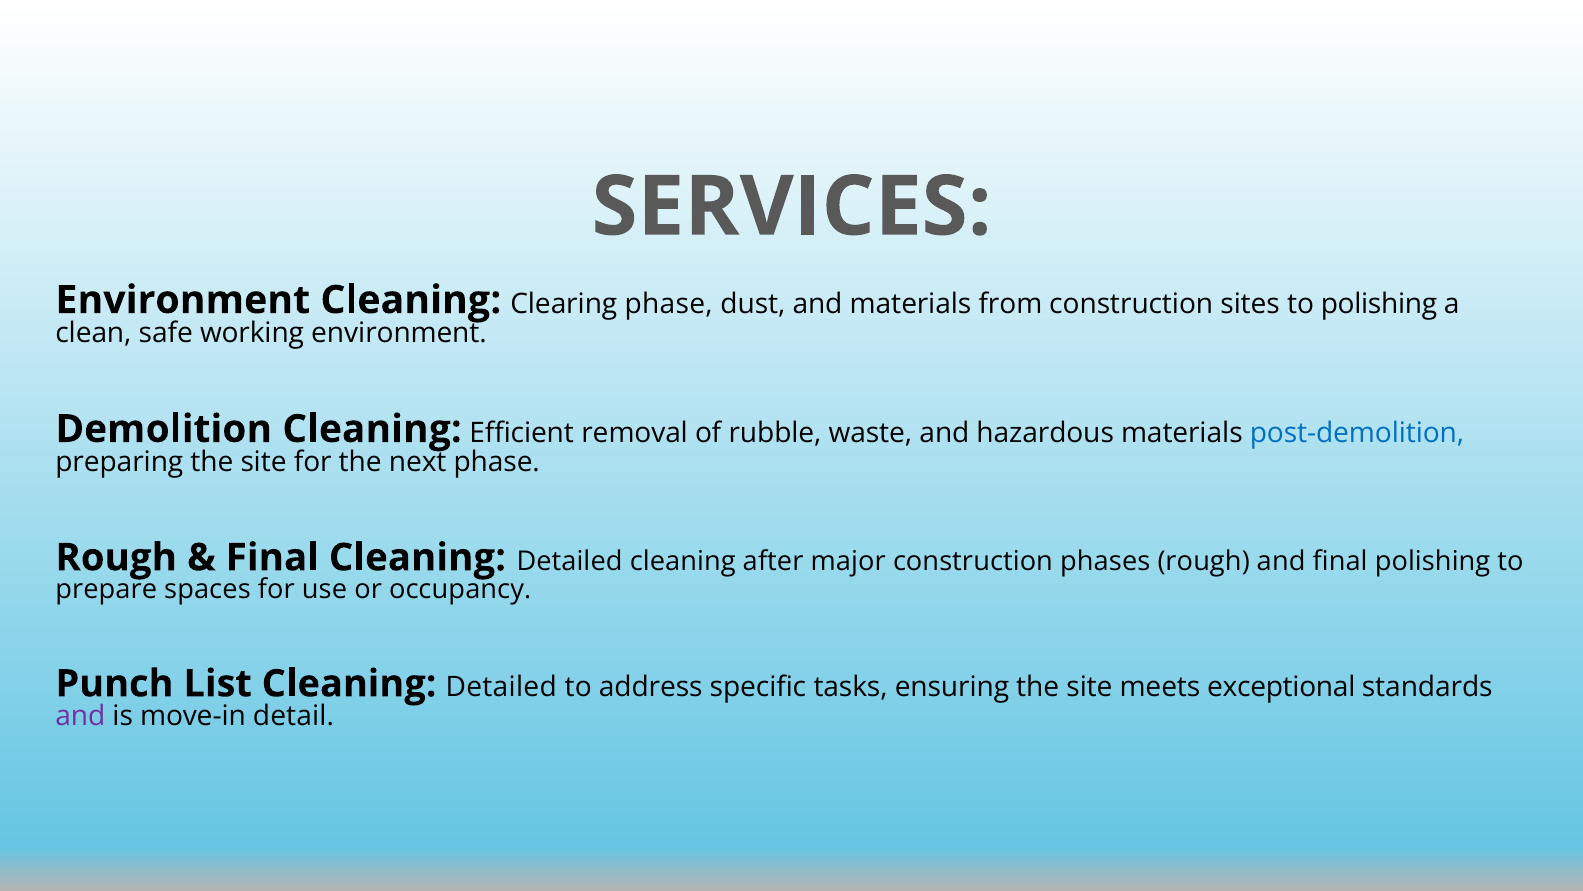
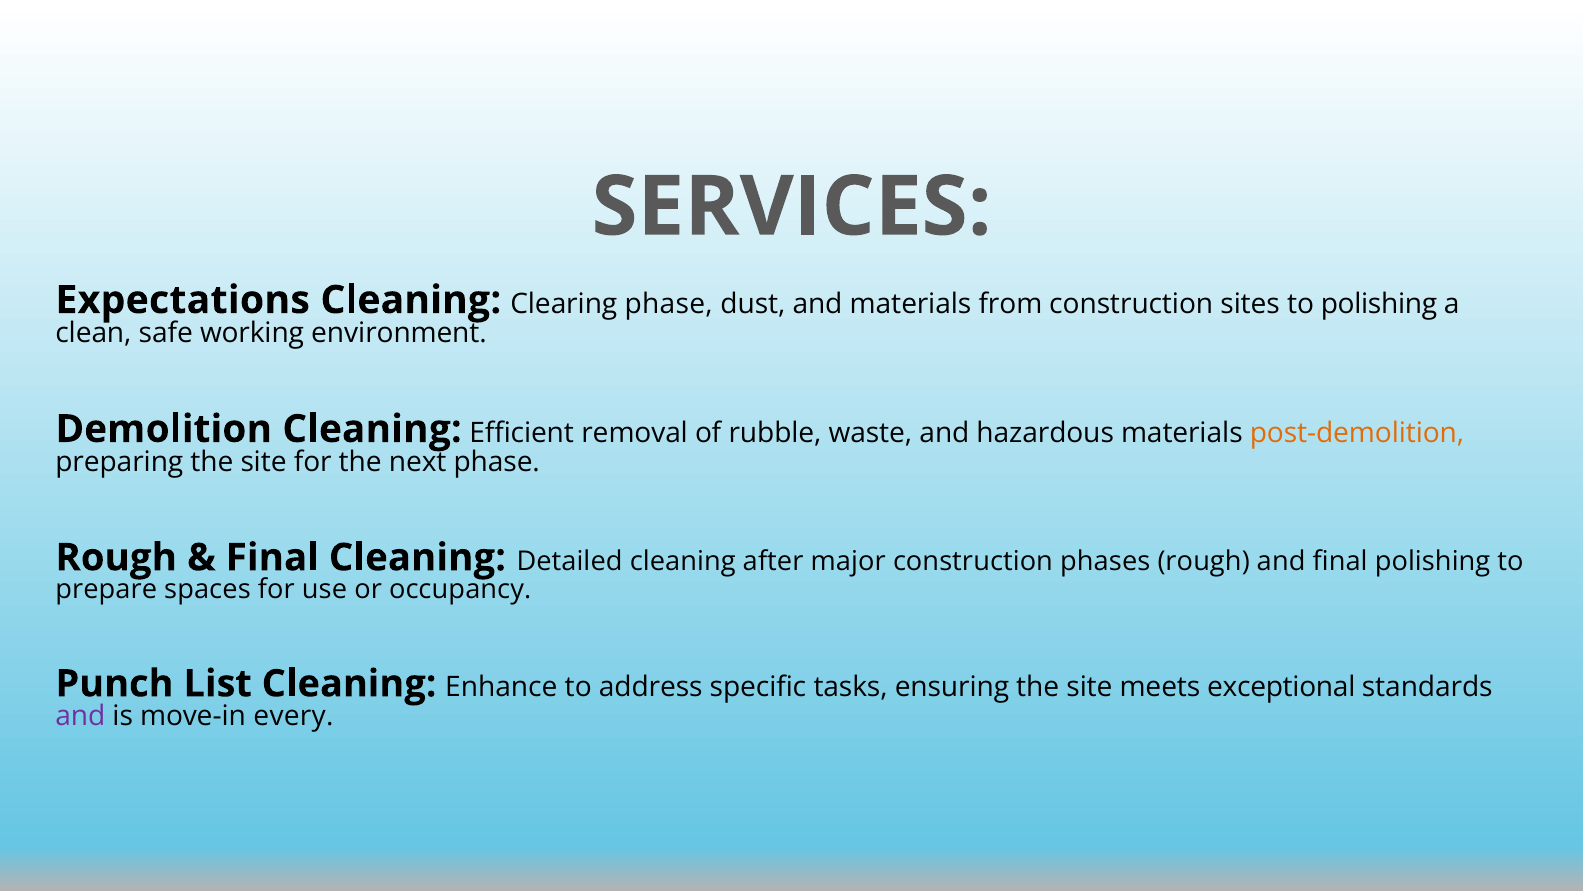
Environment: Environment -> Expectations (183, 300)
post-demolition colour: blue -> orange (1357, 432)
List Cleaning Detailed: Detailed -> Enhance (501, 687)
detail: detail -> every (293, 716)
